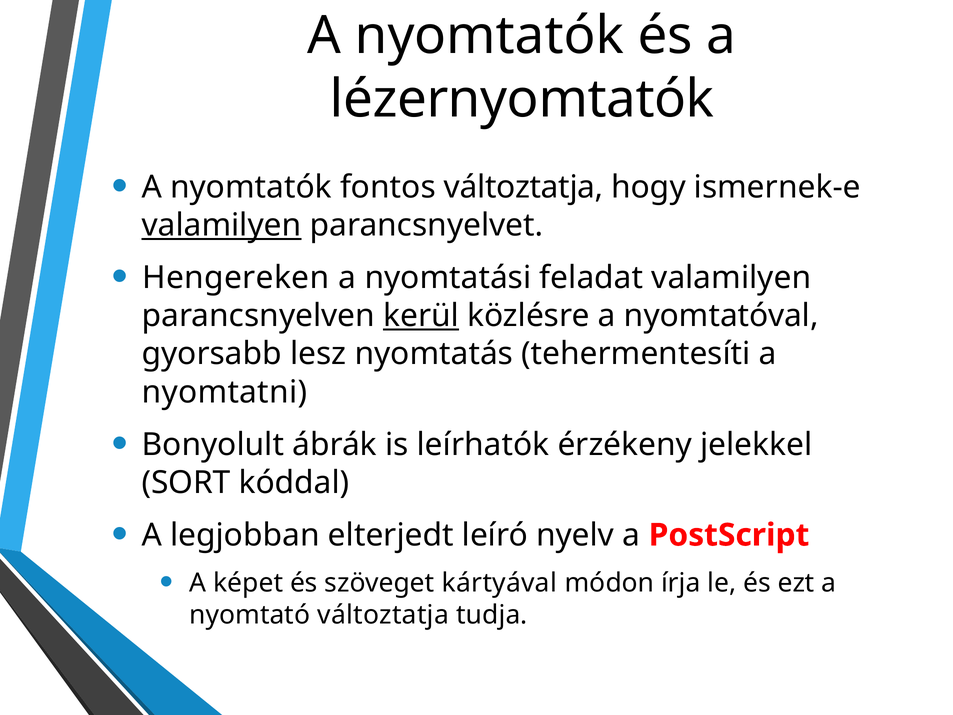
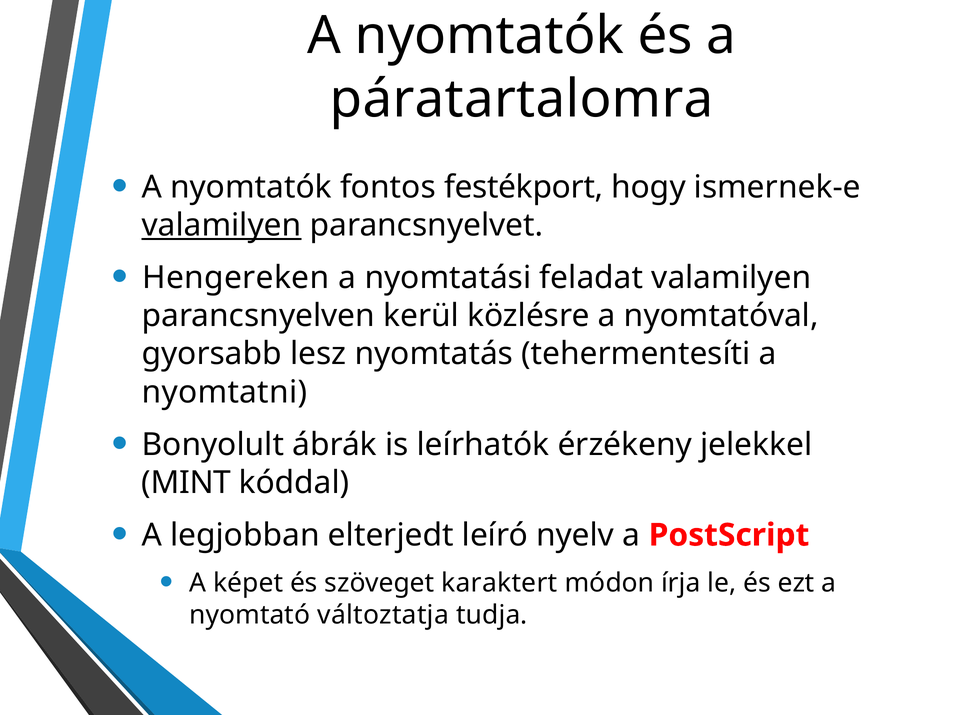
lézernyomtatók: lézernyomtatók -> páratartalomra (522, 99)
fontos változtatja: változtatja -> festékport (524, 187)
kerül underline: present -> none (421, 316)
SORT: SORT -> MINT (186, 483)
kártyával: kártyával -> karaktert (499, 583)
